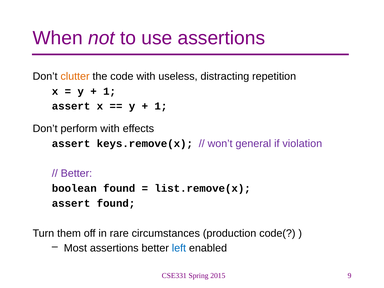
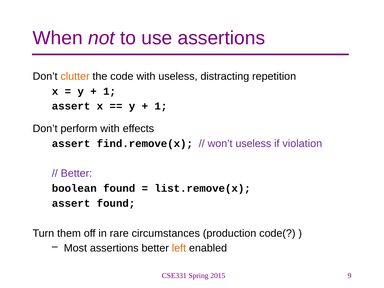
keys.remove(x: keys.remove(x -> find.remove(x (145, 144)
won’t general: general -> useless (253, 144)
left colour: blue -> orange (179, 248)
